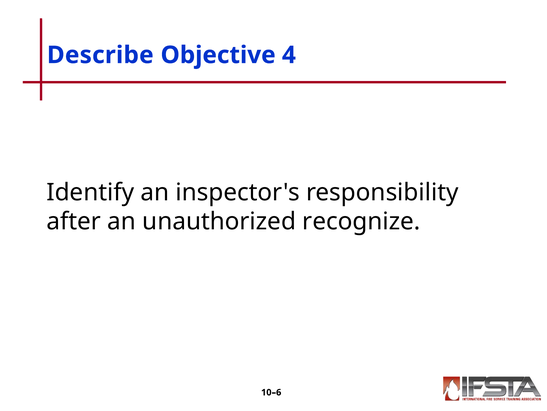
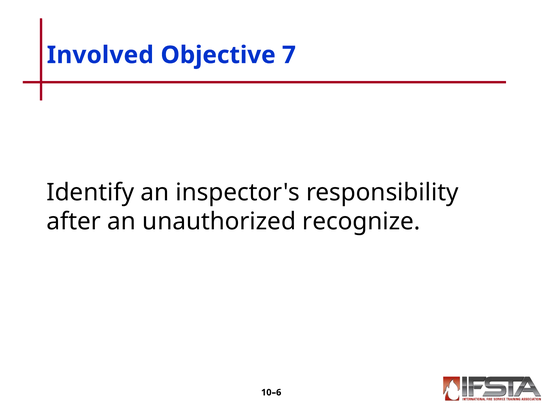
Describe: Describe -> Involved (100, 55)
4: 4 -> 7 (289, 55)
